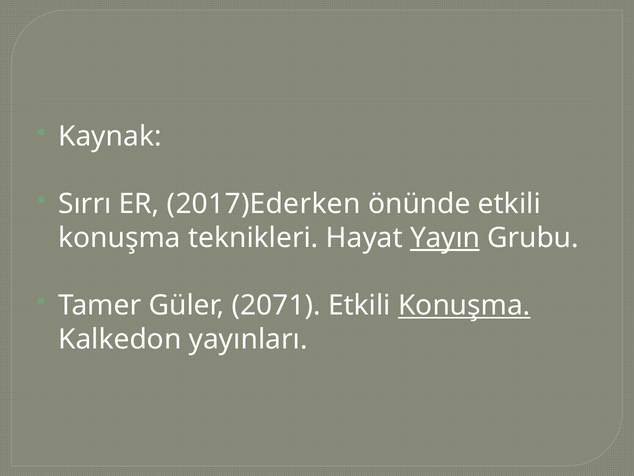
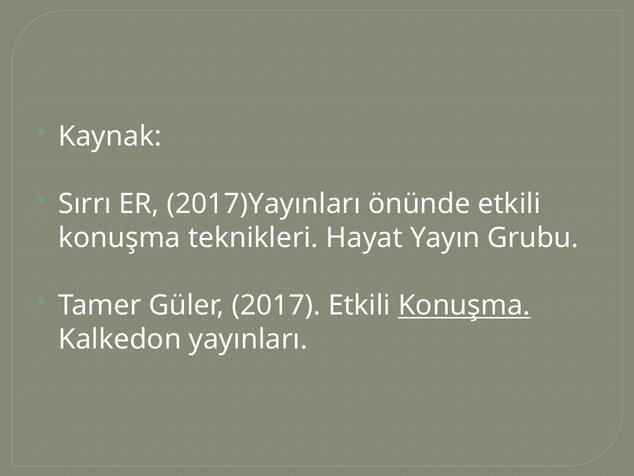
2017)Ederken: 2017)Ederken -> 2017)Yayınları (264, 204)
Yayın underline: present -> none (445, 238)
2071: 2071 -> 2017 (276, 305)
